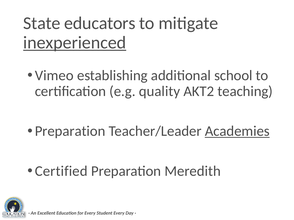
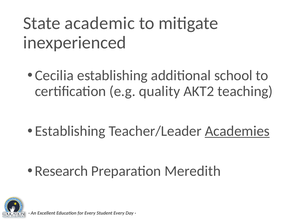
educators: educators -> academic (100, 23)
inexperienced underline: present -> none (75, 43)
Vimeo: Vimeo -> Cecilia (54, 76)
Preparation: Preparation -> Establishing (70, 131)
Certified: Certified -> Research (61, 171)
